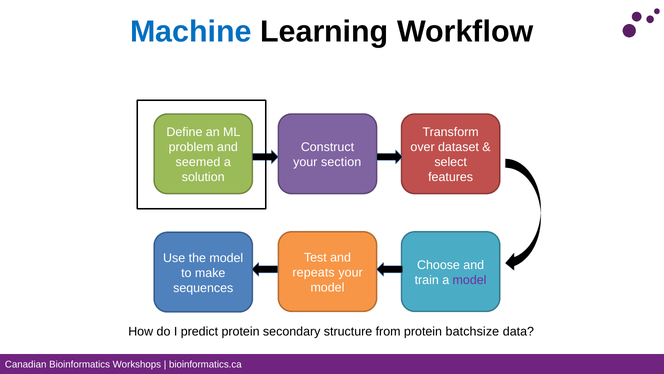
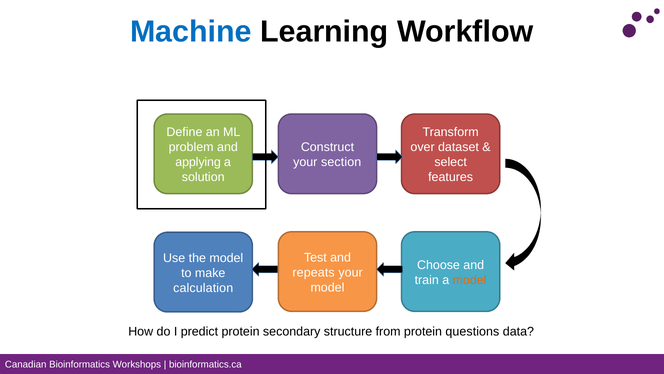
seemed: seemed -> applying (198, 162)
model colour: purple -> orange (470, 280)
sequences: sequences -> calculation (203, 288)
batchsize: batchsize -> questions (472, 331)
